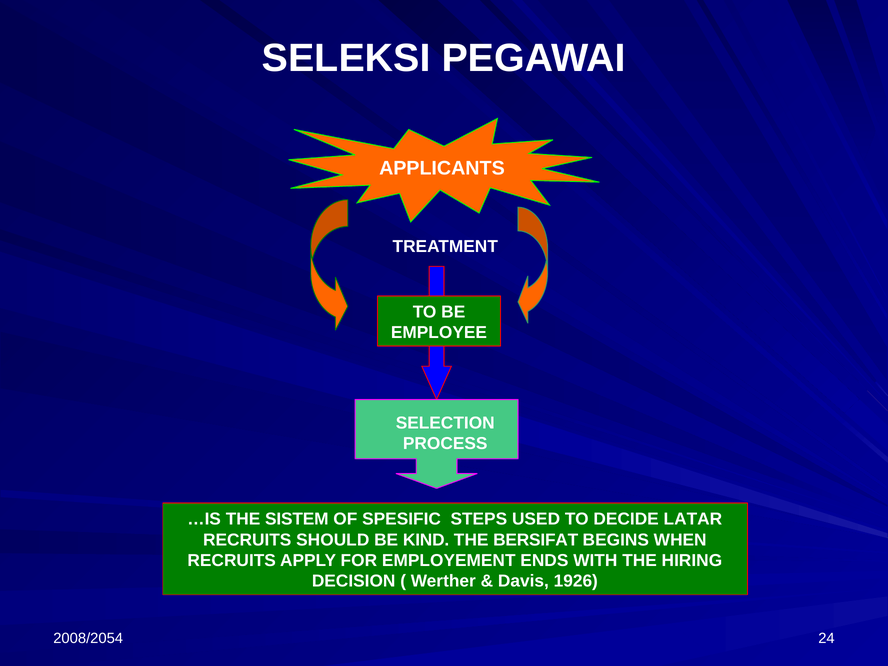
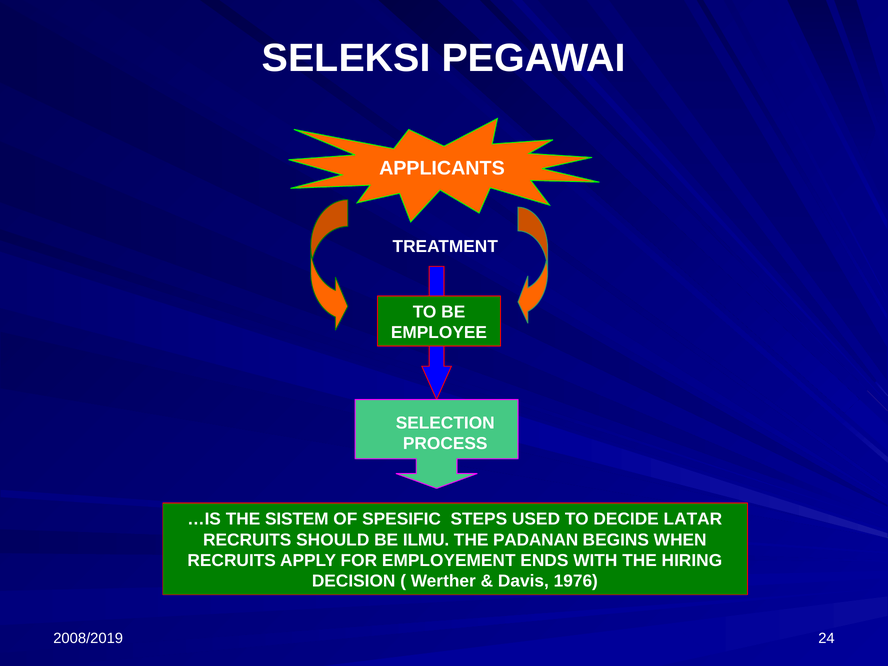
KIND: KIND -> ILMU (426, 540)
BERSIFAT: BERSIFAT -> PADANAN (536, 540)
1926: 1926 -> 1976 (576, 581)
2008/2054: 2008/2054 -> 2008/2019 (88, 638)
